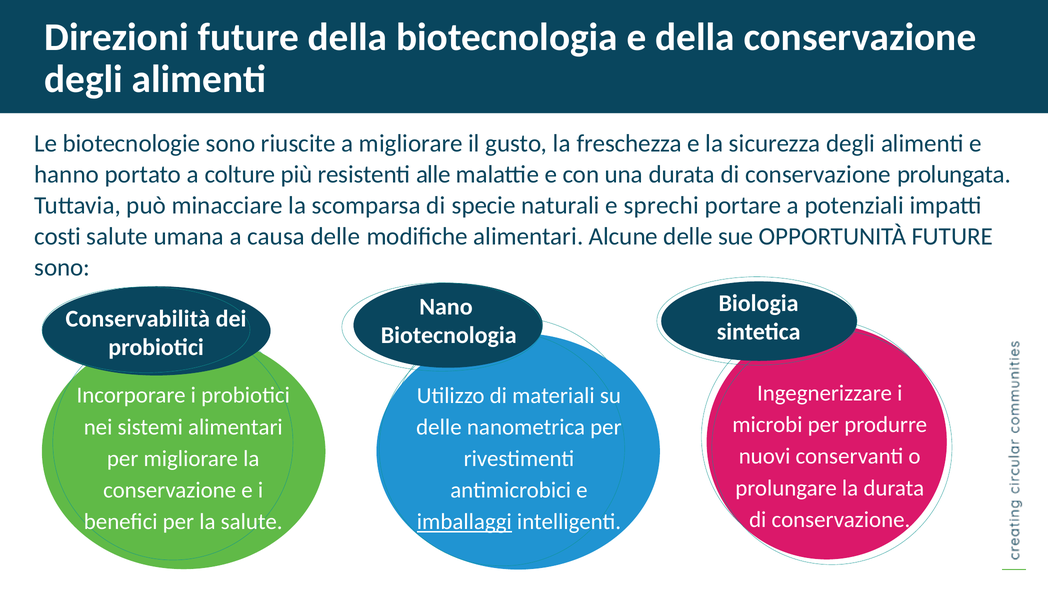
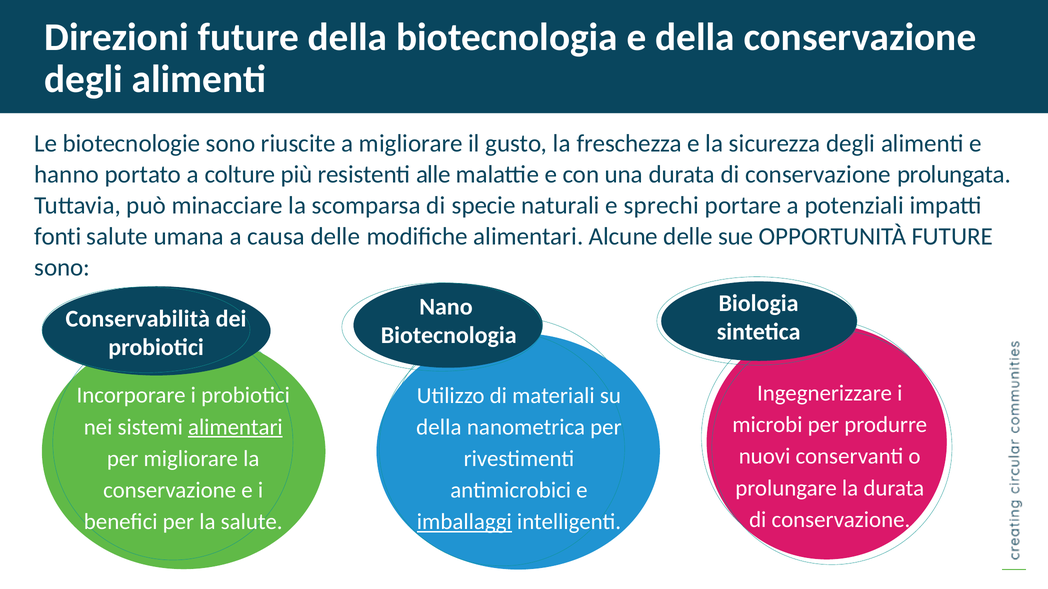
costi: costi -> fonti (58, 237)
alimentari underline: none -> present (235, 427)
delle: delle -> della (439, 427)
